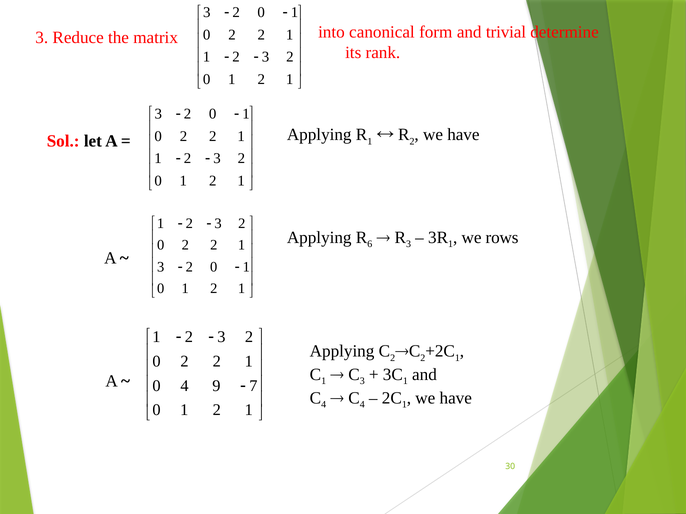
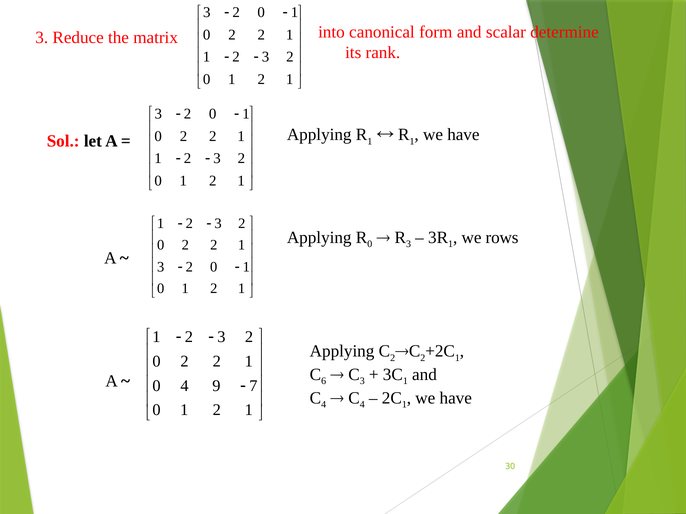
trivial: trivial -> scalar (506, 32)
2: 2 -> 1 (412, 142)
6: 6 -> 0 (370, 244)
1: 1 -> 6 (324, 382)
